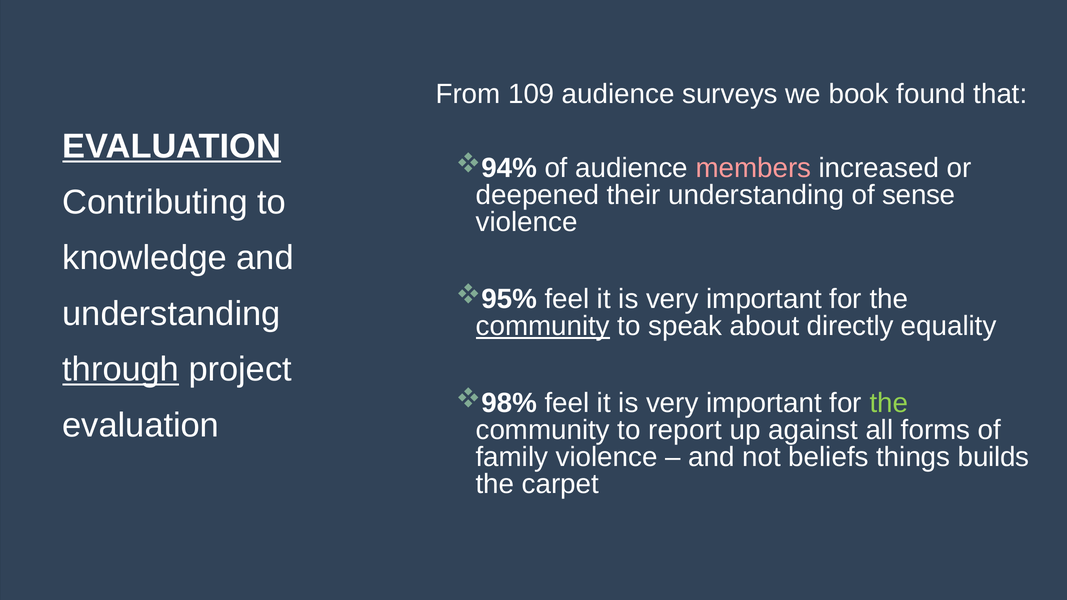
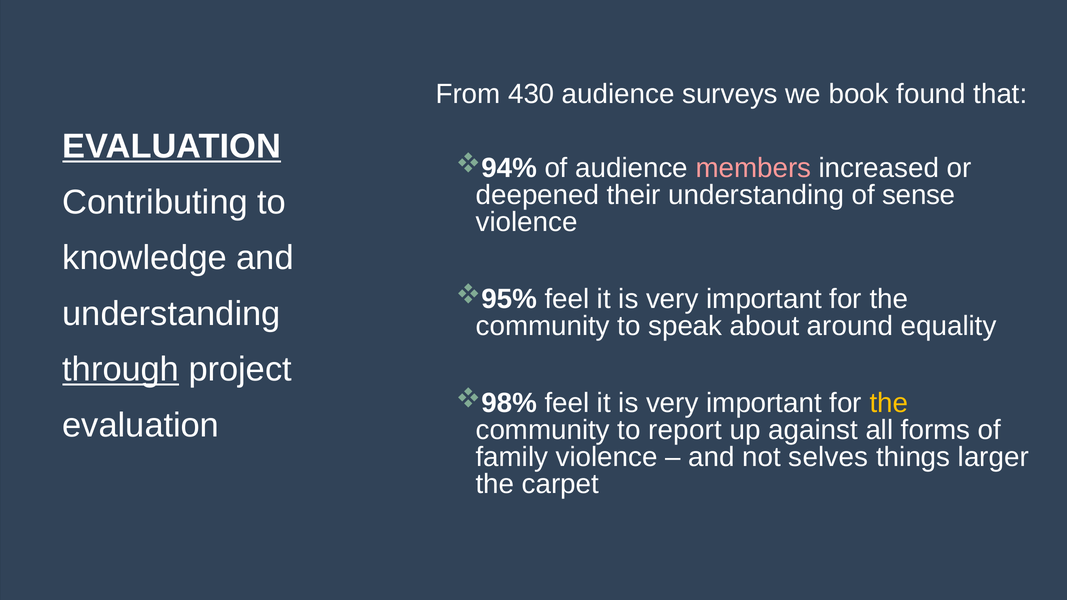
109: 109 -> 430 (531, 94)
community underline: present -> none (543, 326)
directly: directly -> around (850, 326)
the colour: light green -> yellow (889, 403)
beliefs: beliefs -> selves (828, 457)
builds: builds -> larger (993, 457)
